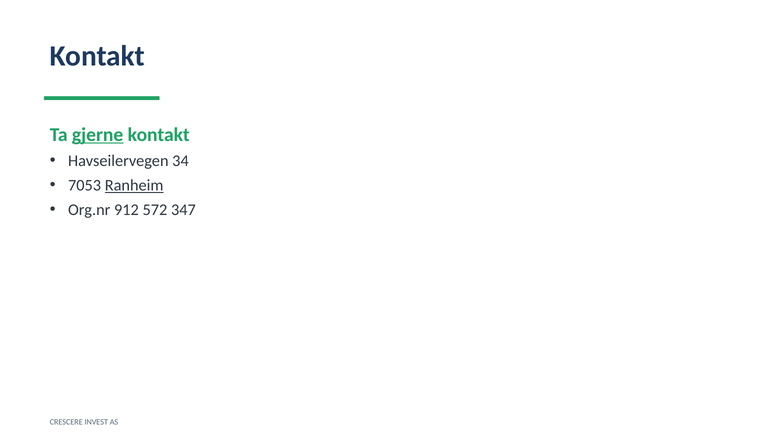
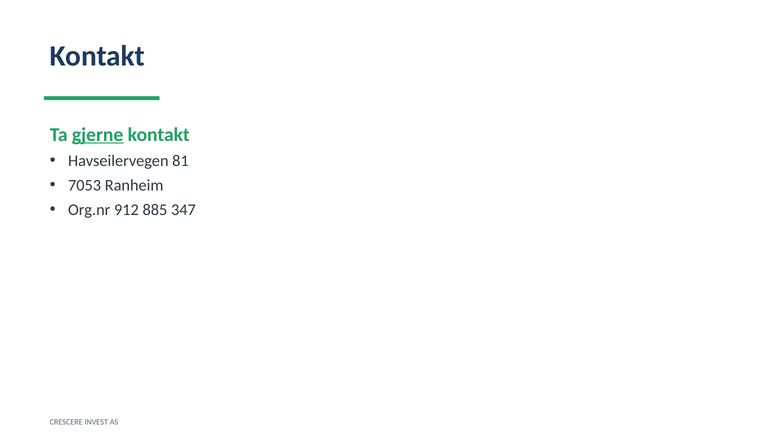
34: 34 -> 81 (181, 161)
Ranheim underline: present -> none (134, 185)
572: 572 -> 885 (155, 210)
